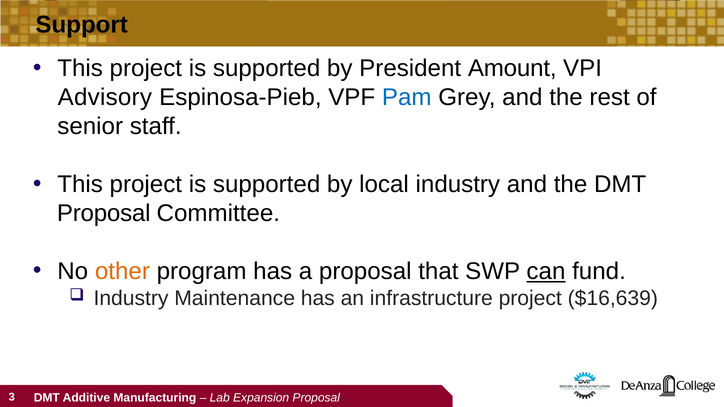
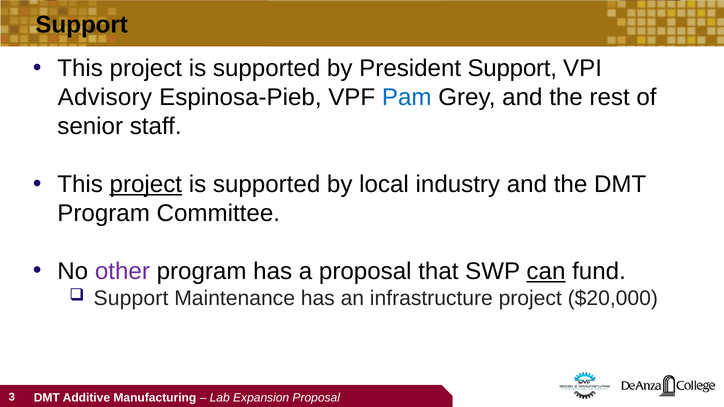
President Amount: Amount -> Support (512, 69)
project underline: none -> present (146, 184)
Proposal: Proposal -> Program (104, 213)
other colour: orange -> purple (122, 271)
Industry: Industry -> Support (131, 298)
$16,639: $16,639 -> $20,000 (613, 298)
